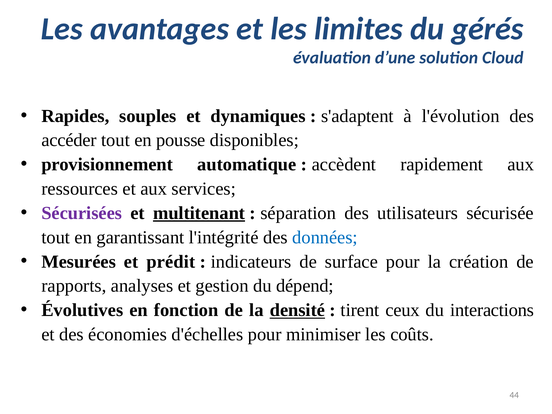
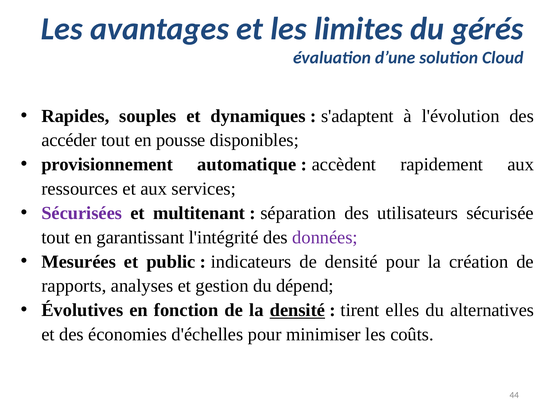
multitenant underline: present -> none (199, 213)
données colour: blue -> purple (325, 237)
prédit: prédit -> public (171, 262)
de surface: surface -> densité (351, 262)
ceux: ceux -> elles (402, 310)
interactions: interactions -> alternatives (492, 310)
